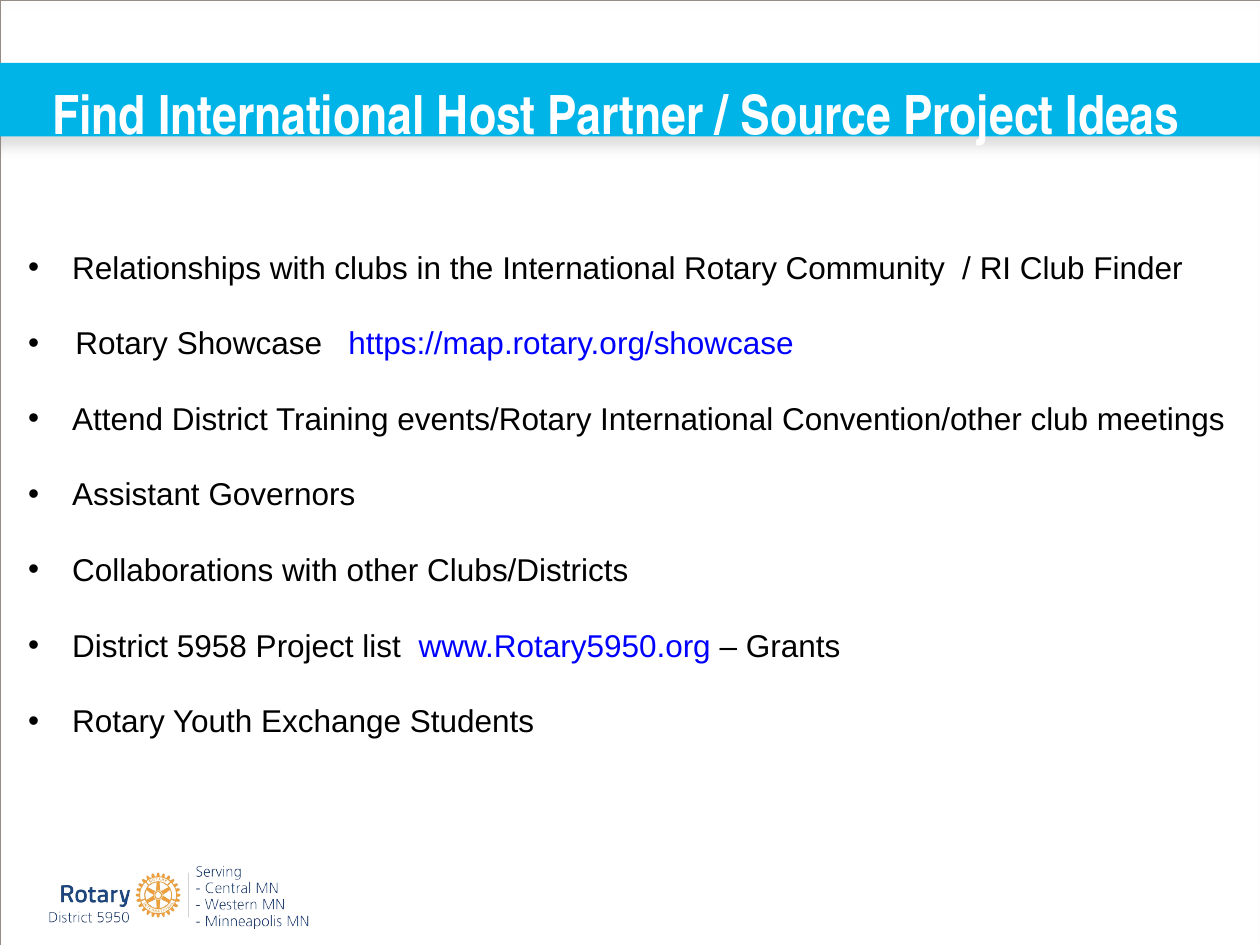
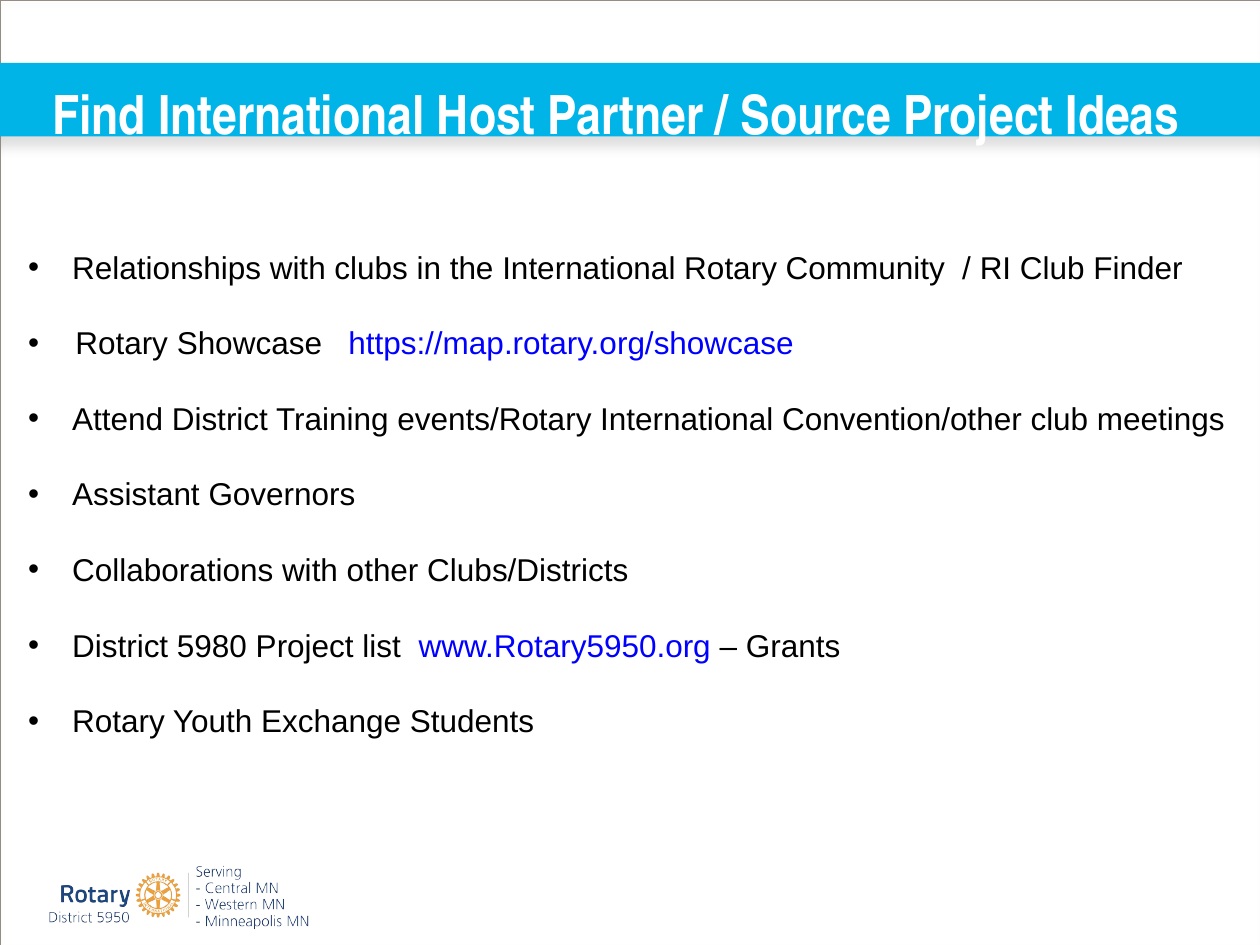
5958: 5958 -> 5980 (212, 647)
